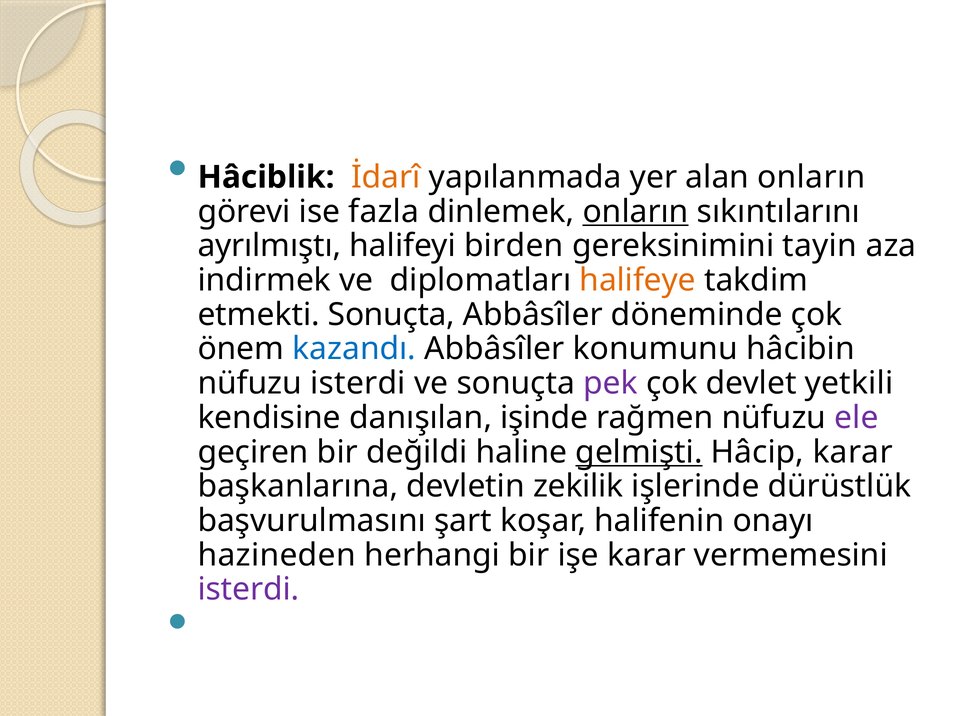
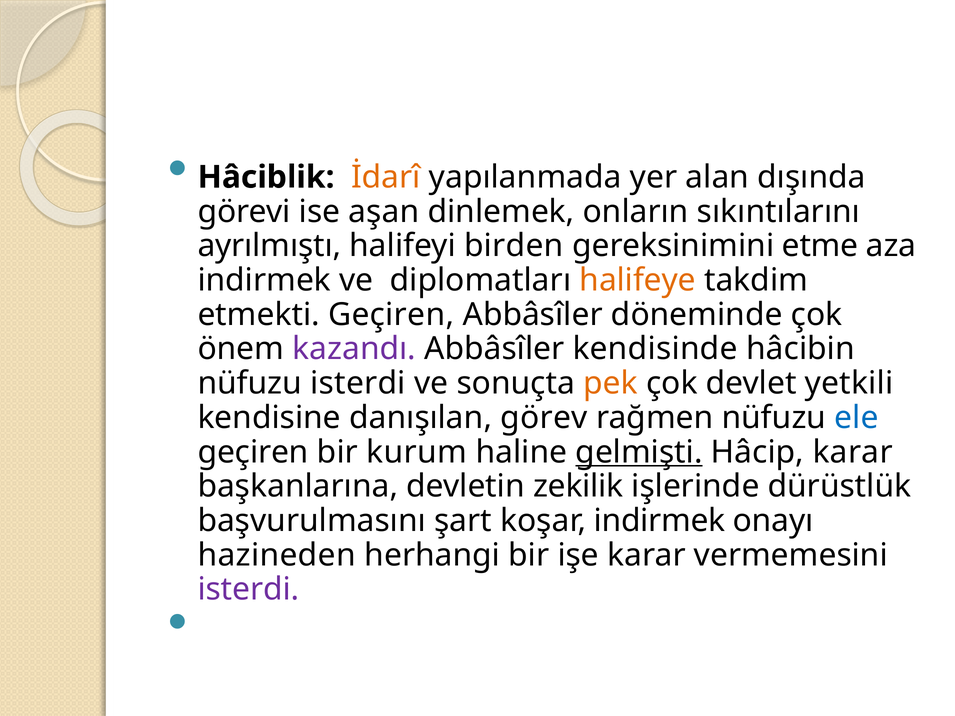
alan onların: onların -> dışında (811, 177)
fazla: fazla -> aşan (384, 212)
onların underline: present -> none (636, 212)
tayin: tayin -> etme (820, 246)
etmekti Sonuçta: Sonuçta -> Geçiren (391, 315)
kazandı colour: blue -> purple (354, 349)
konumunu: konumunu -> kendisinde (655, 349)
pek colour: purple -> orange (611, 383)
işinde: işinde -> görev (544, 418)
ele colour: purple -> blue (857, 418)
değildi: değildi -> kurum (417, 452)
koşar halifenin: halifenin -> indirmek (659, 521)
